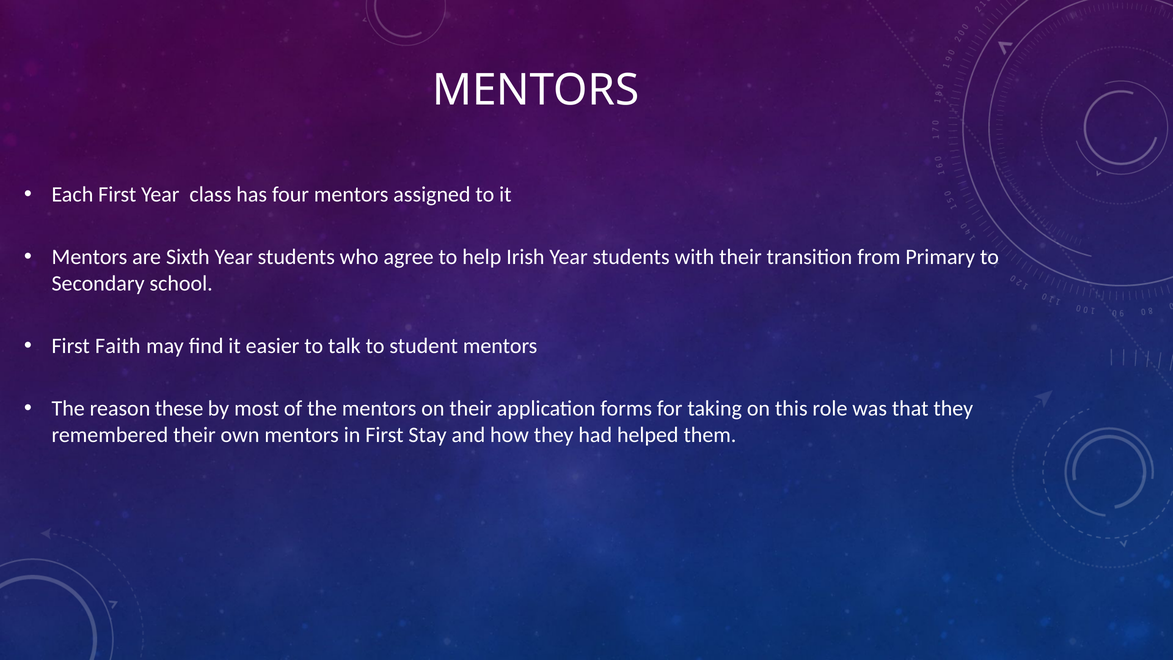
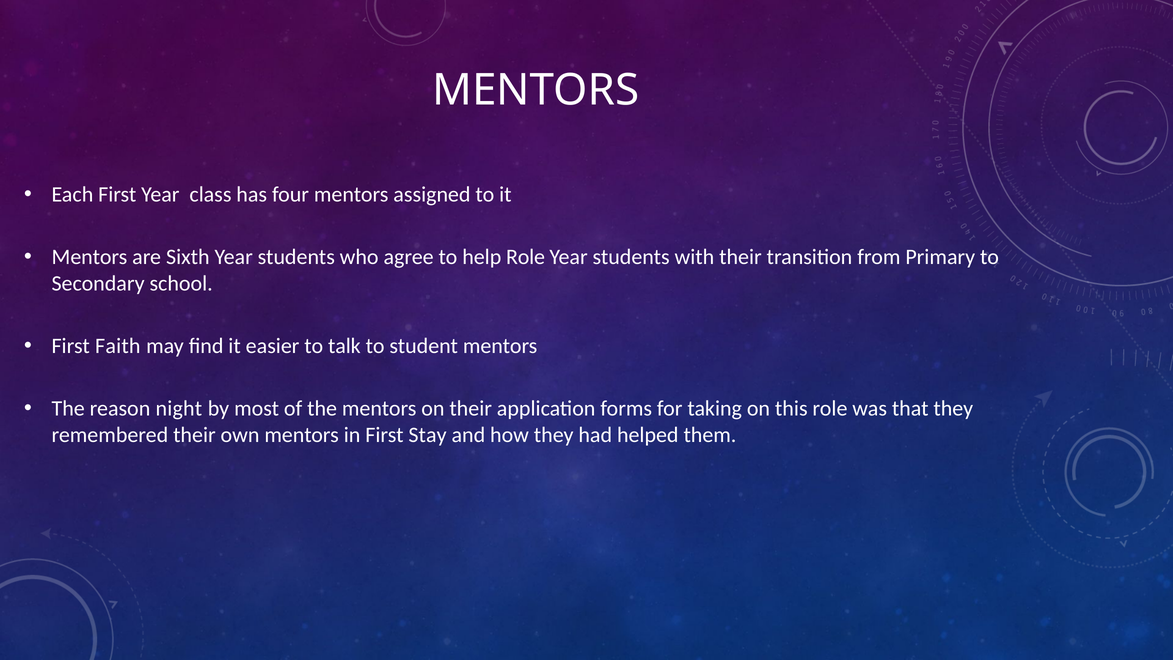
help Irish: Irish -> Role (526, 257)
these: these -> night (179, 409)
